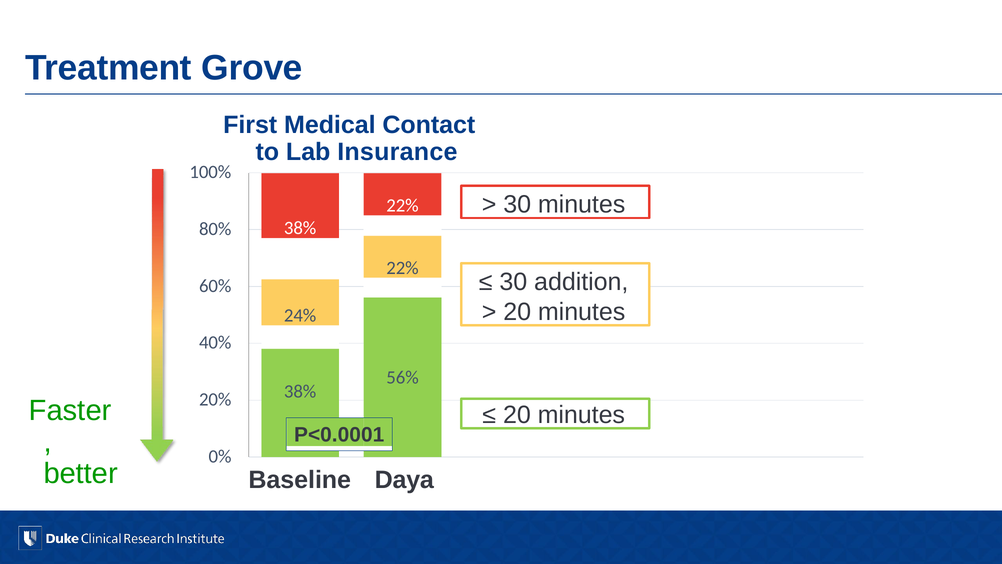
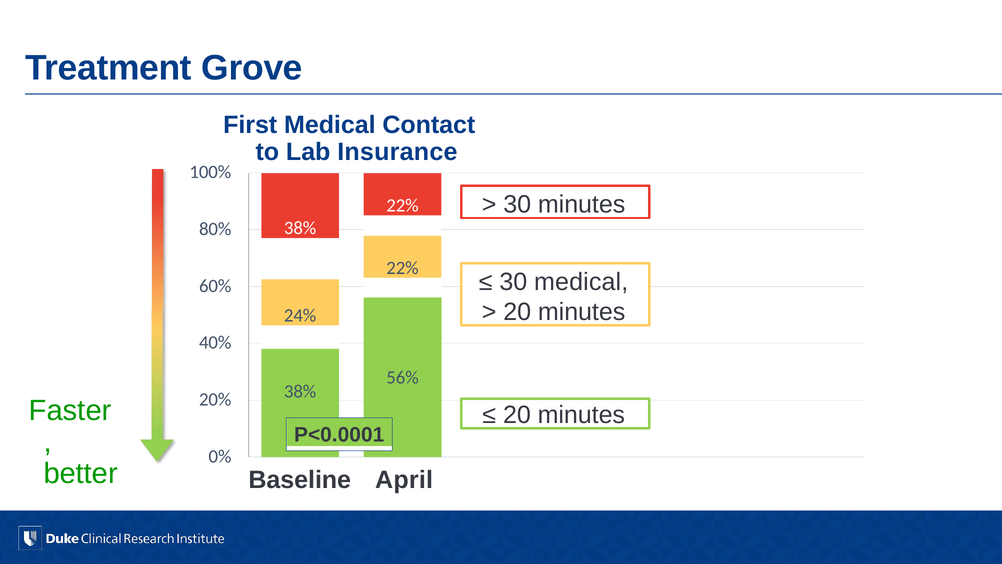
30 addition: addition -> medical (581, 282)
Daya: Daya -> April (404, 480)
